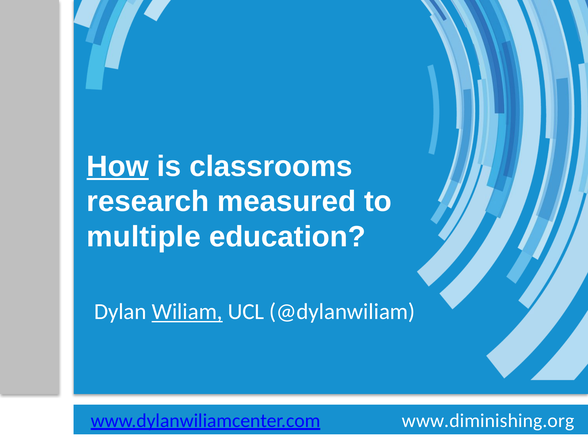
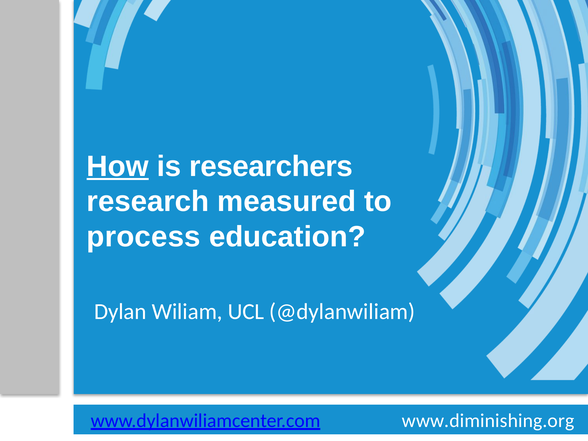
classrooms: classrooms -> researchers (271, 166)
multiple: multiple -> process (144, 237)
Wiliam underline: present -> none (187, 312)
